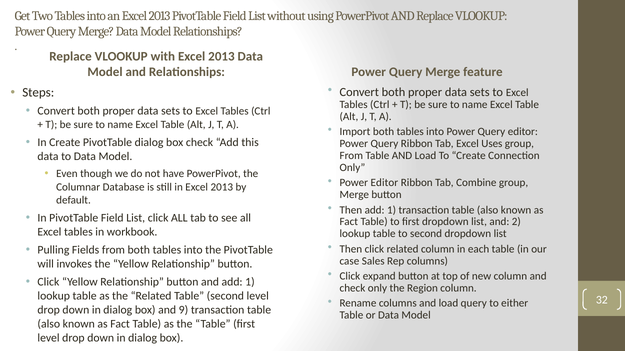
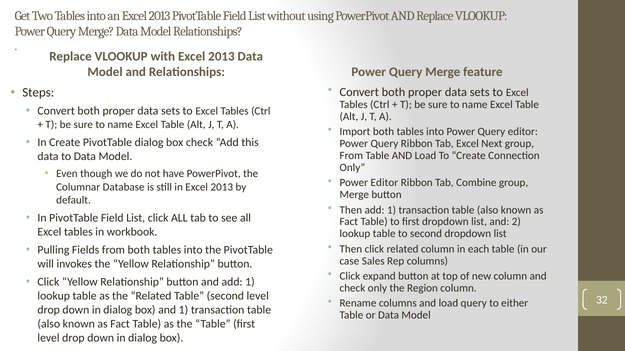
Uses: Uses -> Next (492, 144)
and 9: 9 -> 1 (183, 310)
